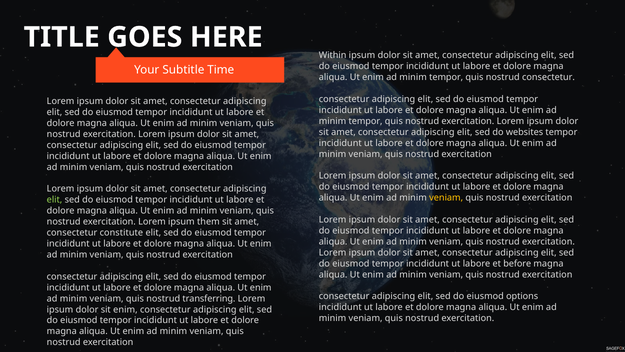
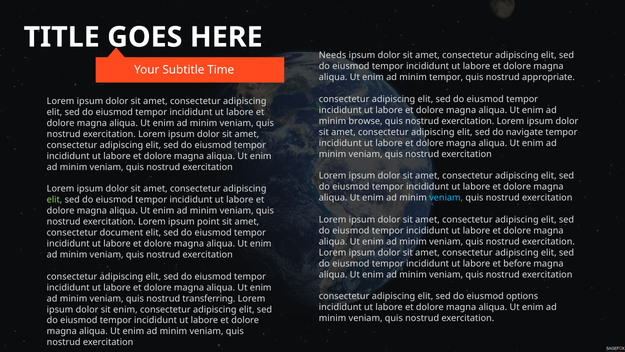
Within: Within -> Needs (333, 55)
nostrud consectetur: consectetur -> appropriate (548, 77)
tempor: tempor -> browse (366, 121)
websites: websites -> navigate (524, 132)
veniam colour: yellow -> light blue (446, 198)
them: them -> point (208, 222)
constitute: constitute -> document (121, 233)
